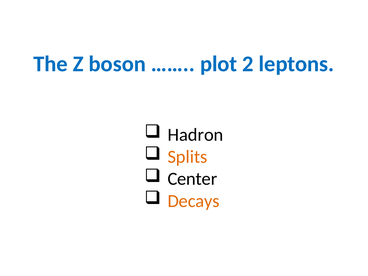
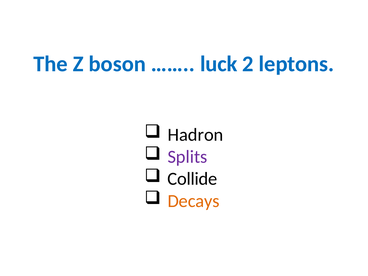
plot: plot -> luck (219, 64)
Splits colour: orange -> purple (187, 157)
Center: Center -> Collide (192, 179)
